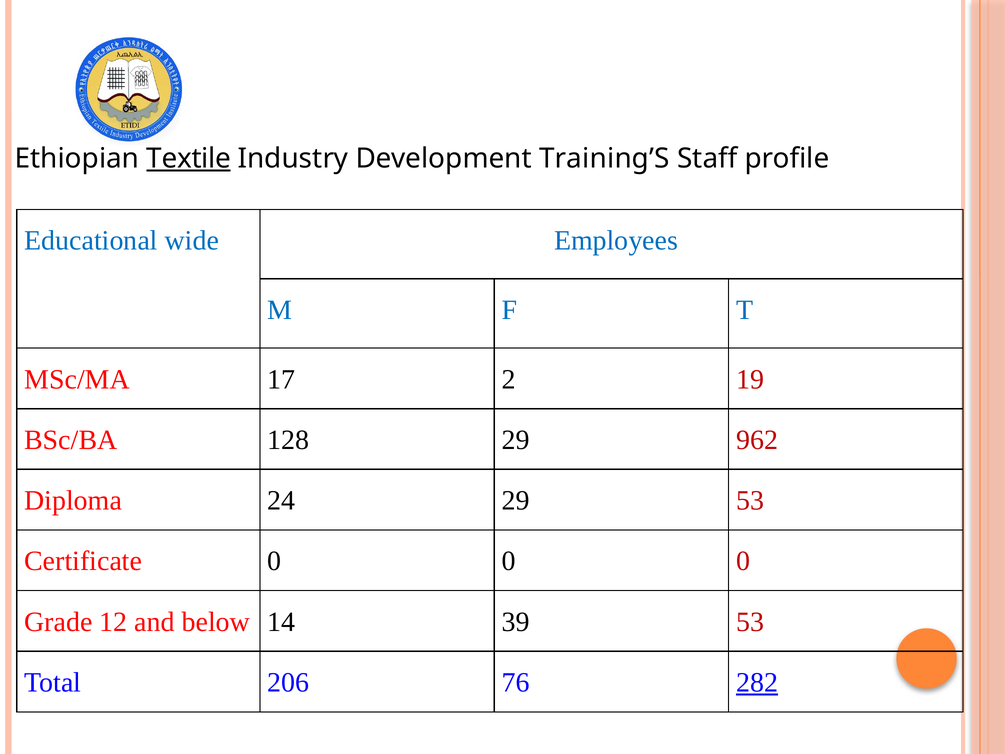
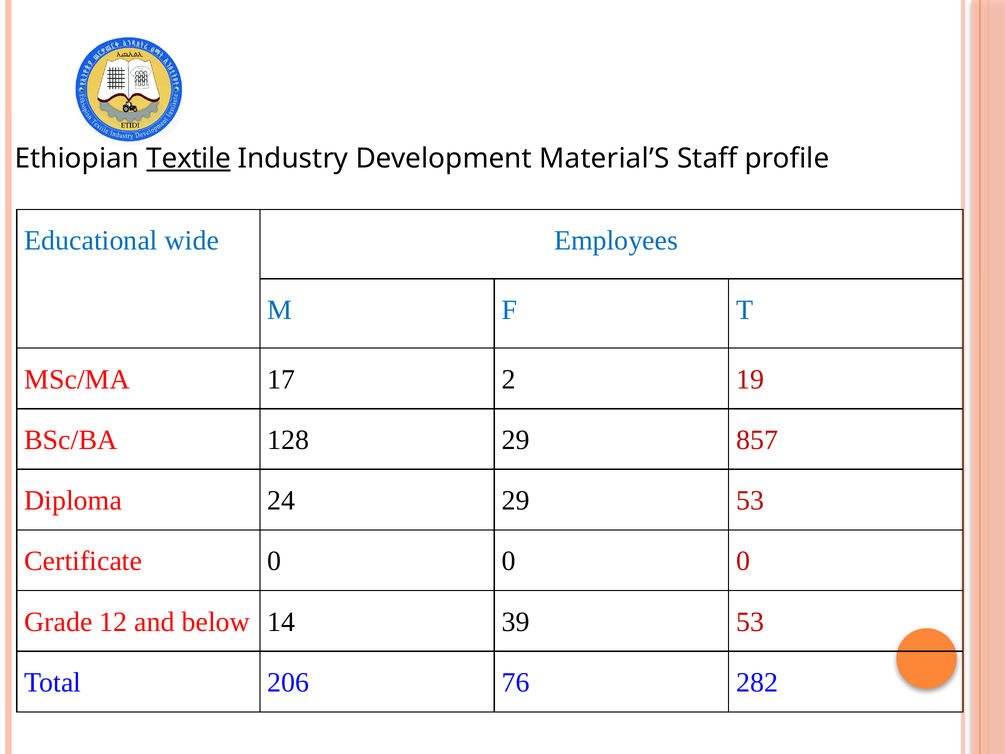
Training’S: Training’S -> Material’S (604, 159)
962: 962 -> 857 (757, 440)
282 underline: present -> none (757, 682)
